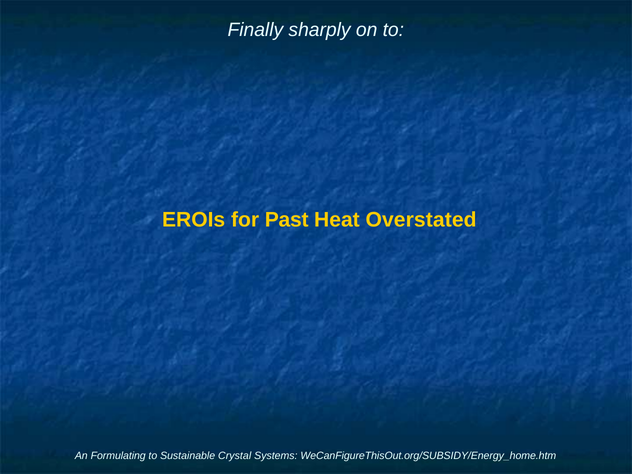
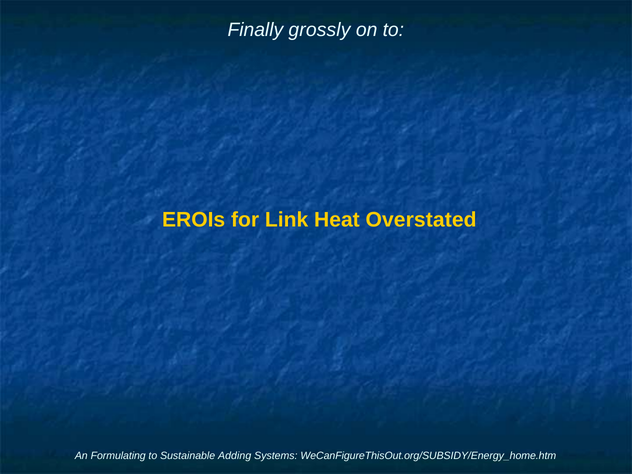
sharply: sharply -> grossly (319, 30)
Past: Past -> Link (287, 220)
Crystal: Crystal -> Adding (235, 456)
